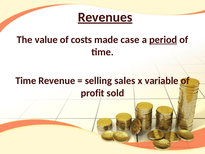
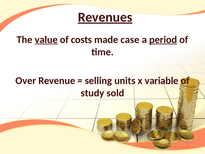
value underline: none -> present (46, 40)
Time: Time -> Over (26, 81)
sales: sales -> units (125, 81)
profit: profit -> study (93, 93)
